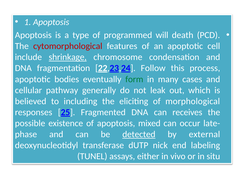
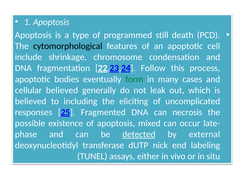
will: will -> still (162, 35)
cytomorphological colour: red -> black (68, 46)
shrinkage underline: present -> none (68, 57)
cellular pathway: pathway -> believed (62, 90)
morphological: morphological -> uncomplicated (193, 101)
receives: receives -> necrosis (187, 112)
